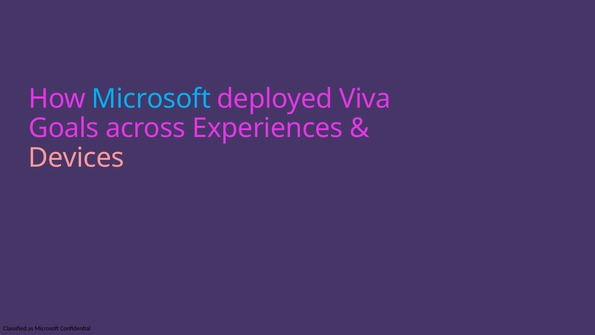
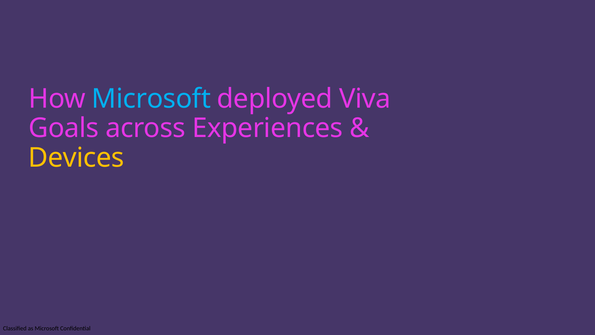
Devices colour: pink -> yellow (76, 158)
